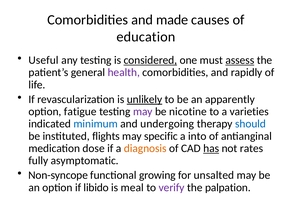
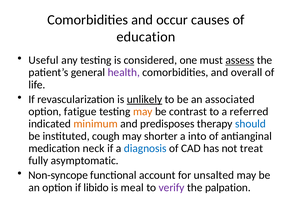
made: made -> occur (172, 20)
considered underline: present -> none (150, 60)
rapidly: rapidly -> overall (247, 72)
apparently: apparently -> associated (230, 99)
may colour: purple -> orange (143, 112)
nicotine: nicotine -> contrast (188, 112)
varieties: varieties -> referred (249, 112)
minimum colour: blue -> orange (96, 124)
undergoing: undergoing -> predisposes (167, 124)
flights: flights -> cough (106, 136)
specific: specific -> shorter (161, 136)
dose: dose -> neck (94, 148)
diagnosis colour: orange -> blue (145, 148)
has underline: present -> none (211, 148)
rates: rates -> treat (251, 148)
growing: growing -> account (157, 175)
